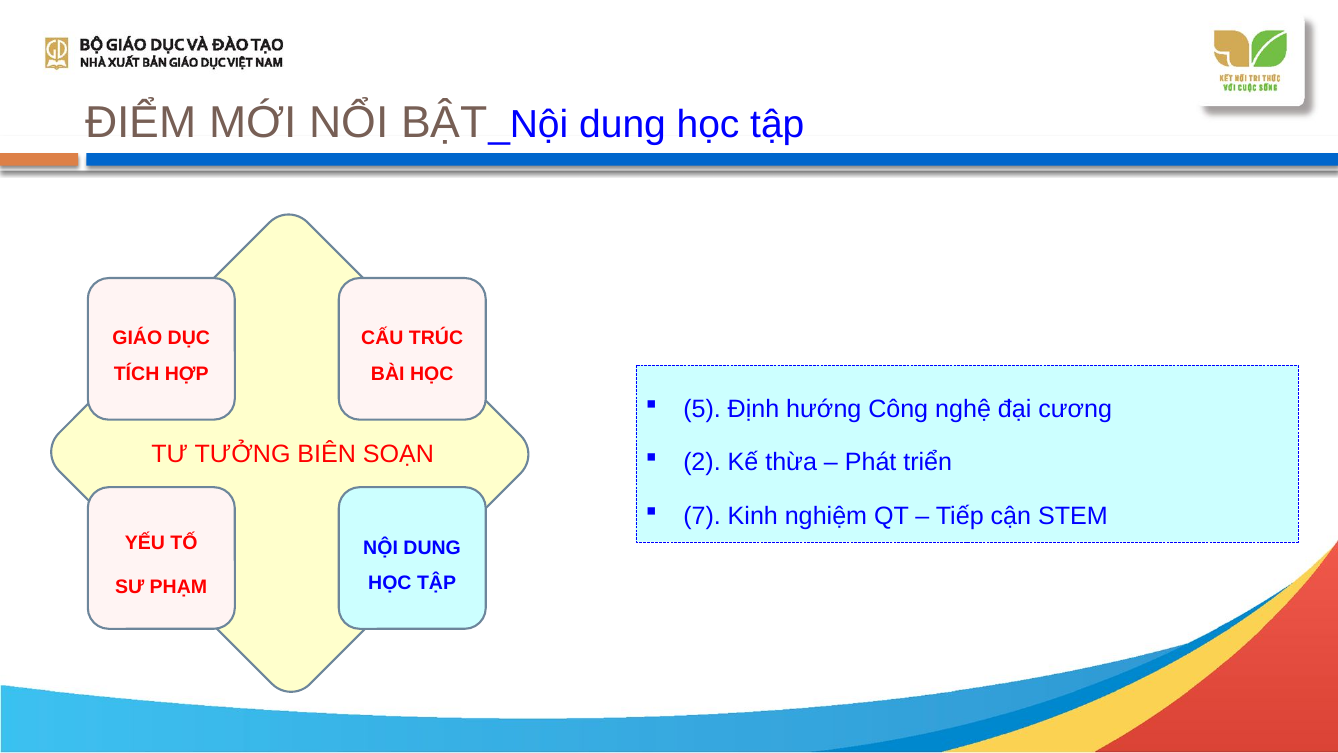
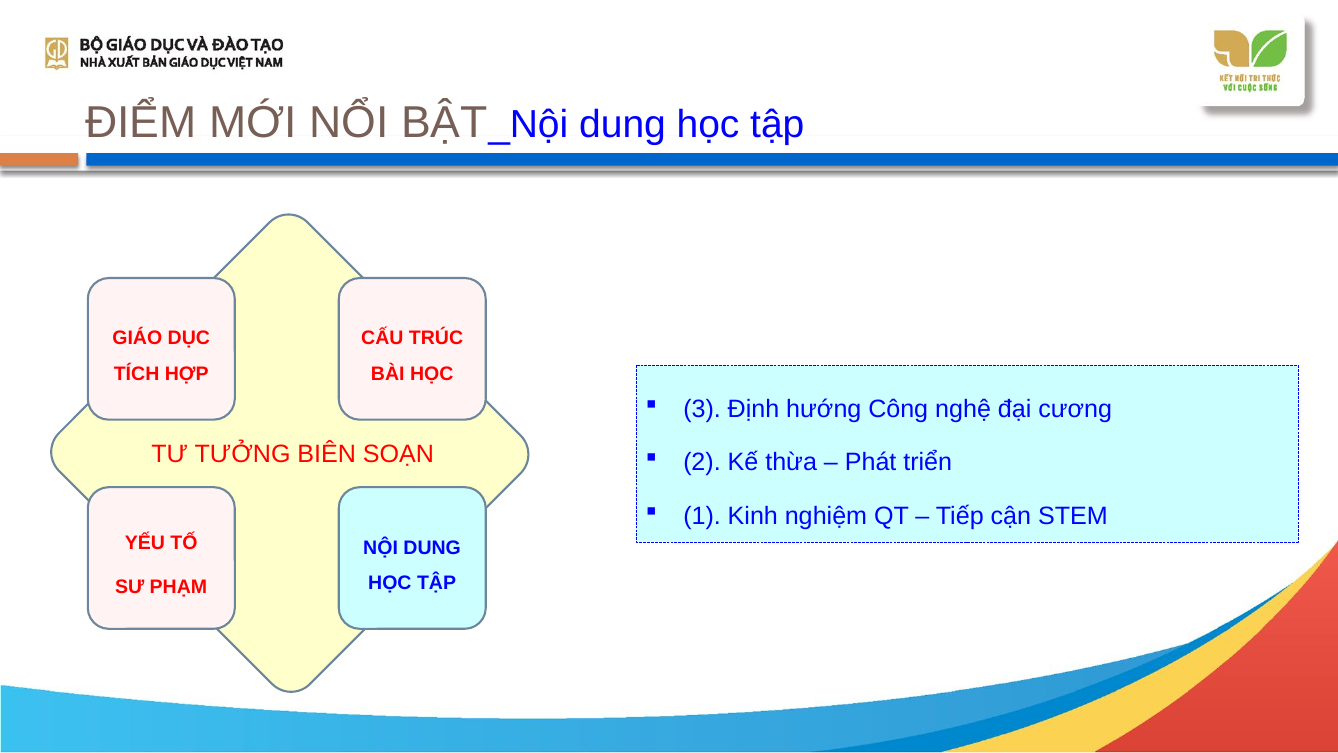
5: 5 -> 3 (702, 409)
7: 7 -> 1 (702, 516)
